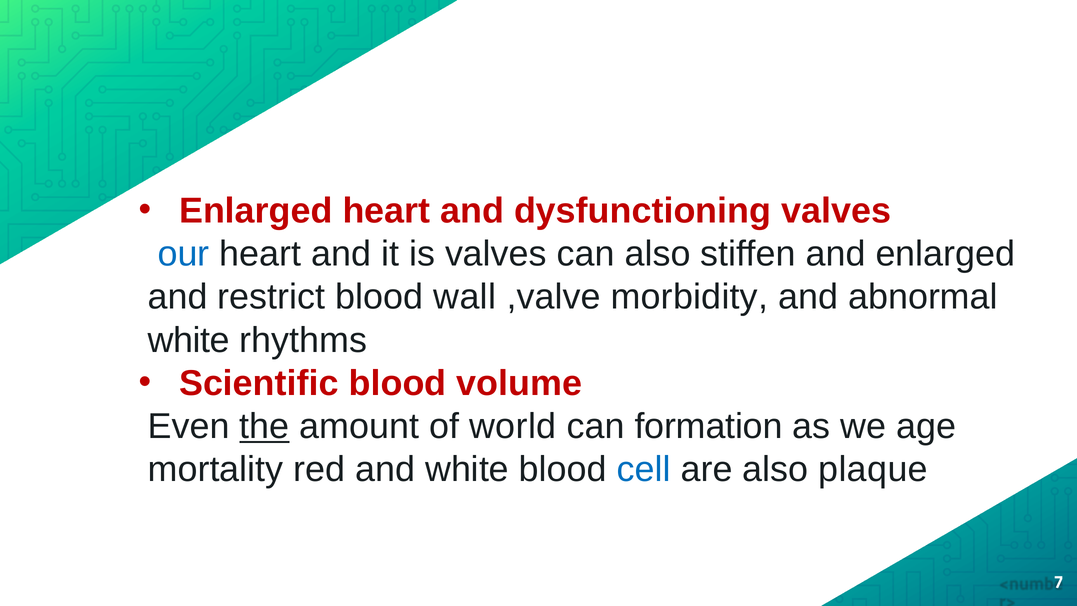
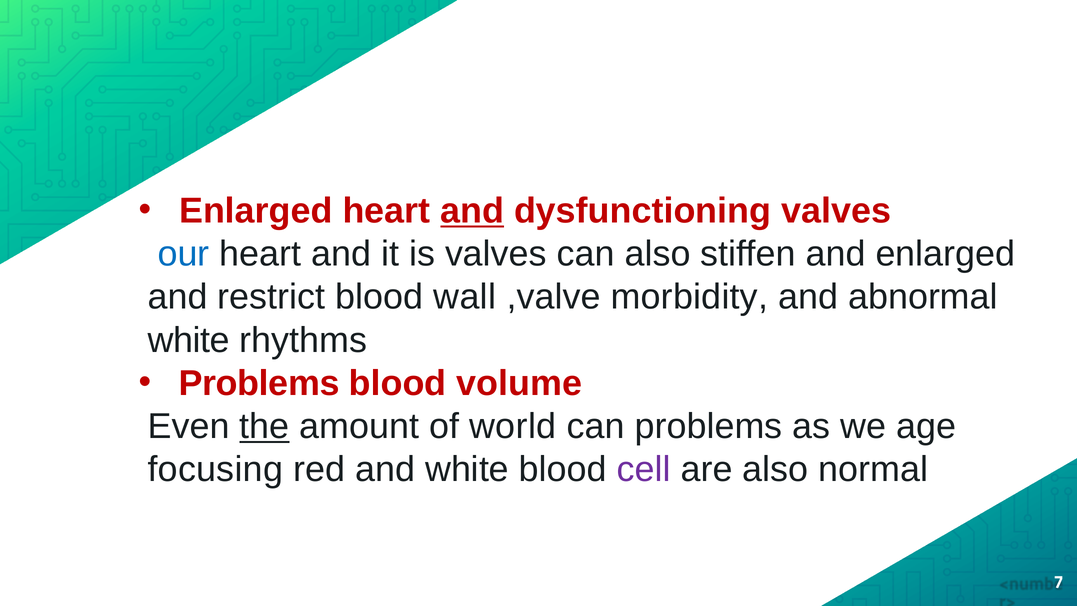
and underline: none -> present (472, 211)
Scientific: Scientific -> Problems (259, 383)
can formation: formation -> problems (709, 426)
mortality: mortality -> focusing (215, 469)
cell colour: blue -> purple (644, 469)
plaque: plaque -> normal (873, 469)
